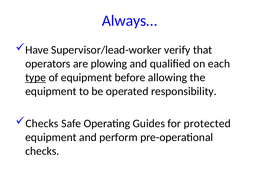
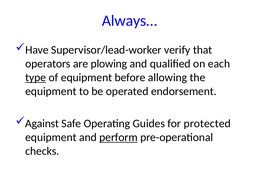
responsibility: responsibility -> endorsement (184, 91)
Checks: Checks -> Against (42, 124)
perform underline: none -> present (118, 138)
